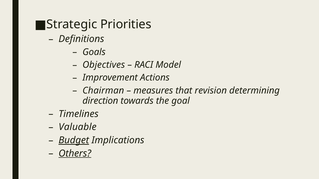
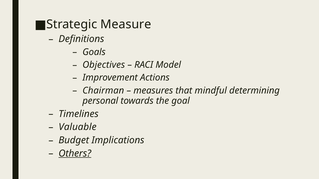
Priorities: Priorities -> Measure (126, 24)
revision: revision -> mindful (211, 91)
direction: direction -> personal (100, 101)
Budget underline: present -> none (74, 141)
